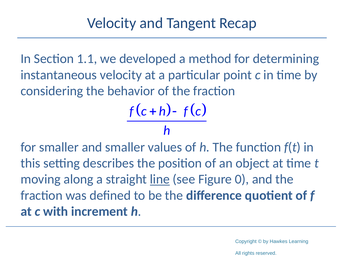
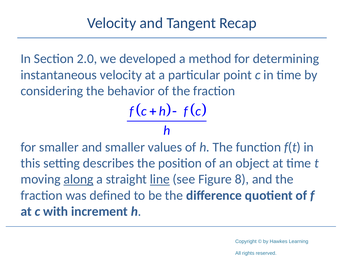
1.1: 1.1 -> 2.0 (87, 59)
along underline: none -> present (79, 179)
0: 0 -> 8 (242, 179)
